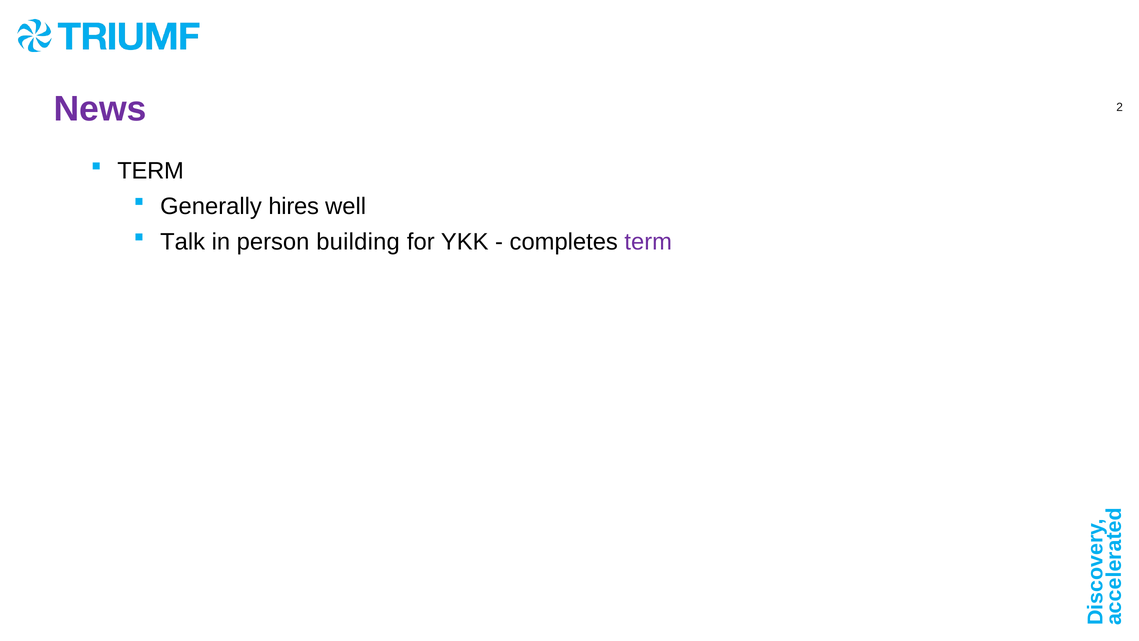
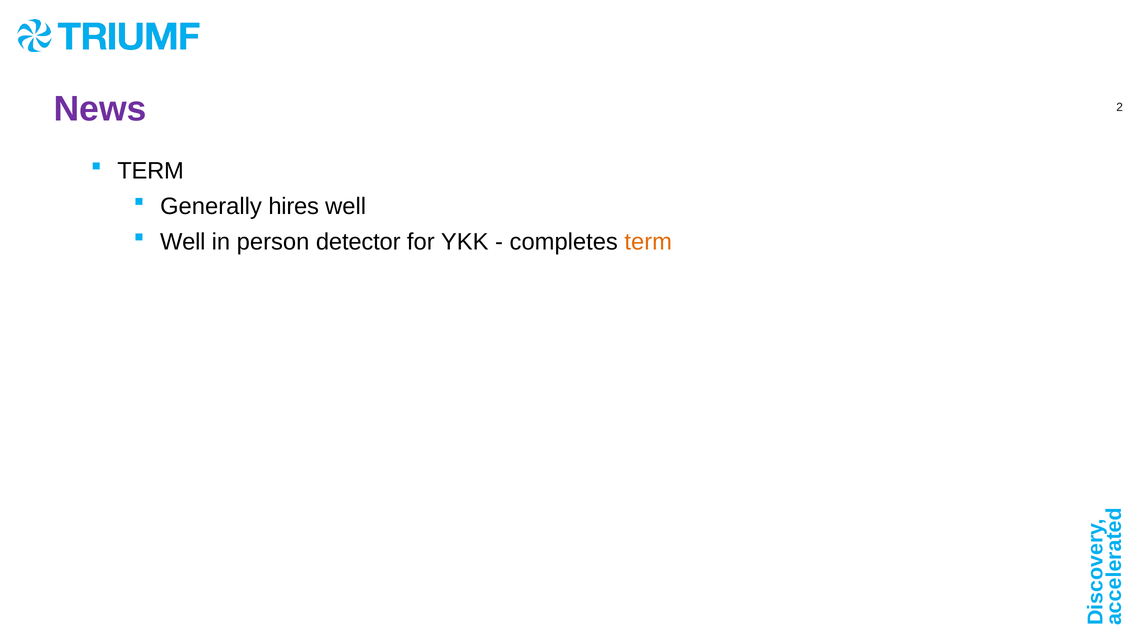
Talk: Talk -> Well (183, 242)
building: building -> detector (358, 242)
term colour: purple -> orange (648, 242)
